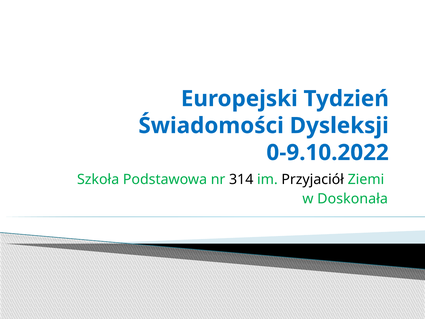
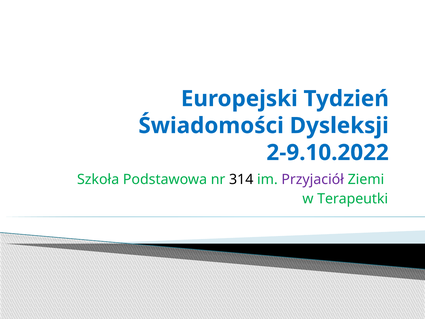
0-9.10.2022: 0-9.10.2022 -> 2-9.10.2022 (328, 153)
Przyjaciół colour: black -> purple (313, 179)
Doskonała: Doskonała -> Terapeutki (353, 199)
